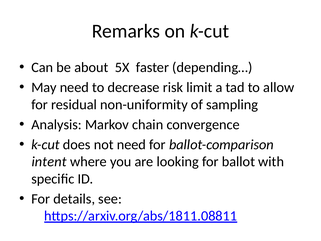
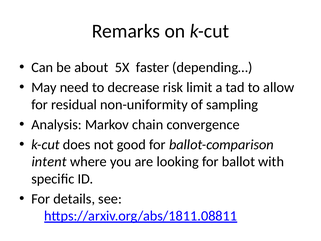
not need: need -> good (131, 144)
